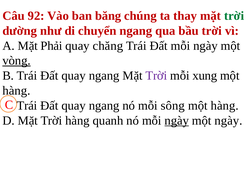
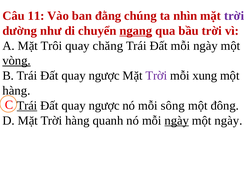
92: 92 -> 11 (36, 16)
băng: băng -> đằng (108, 16)
thay: thay -> nhìn (185, 16)
trời colour: green -> purple (234, 16)
ngang underline: none -> present (136, 31)
Phải: Phải -> Trôi (51, 46)
ngang: ngang -> ngược (104, 76)
Trái underline: none -> present (27, 106)
ngang: ngang -> ngược (104, 106)
hàng: hàng -> đông (225, 106)
